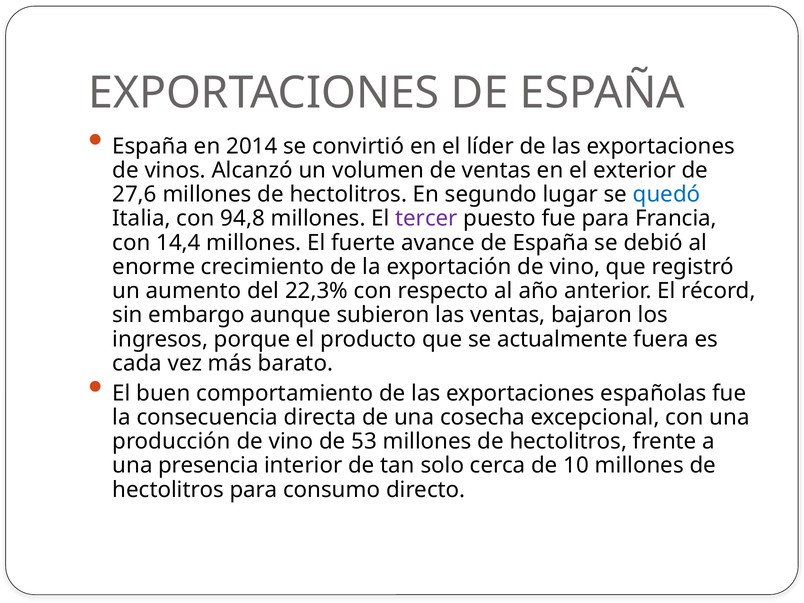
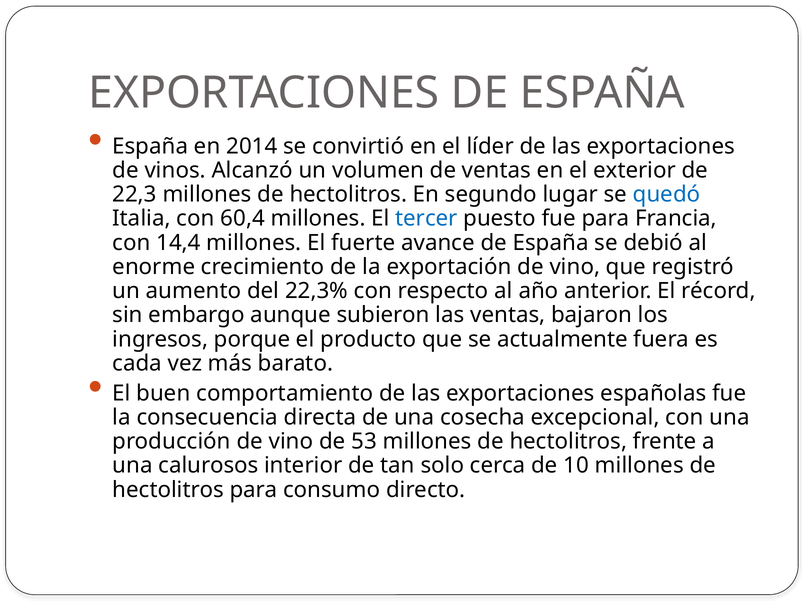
27,6: 27,6 -> 22,3 (135, 194)
94,8: 94,8 -> 60,4 (243, 219)
tercer colour: purple -> blue (426, 219)
presencia: presencia -> calurosos (208, 466)
